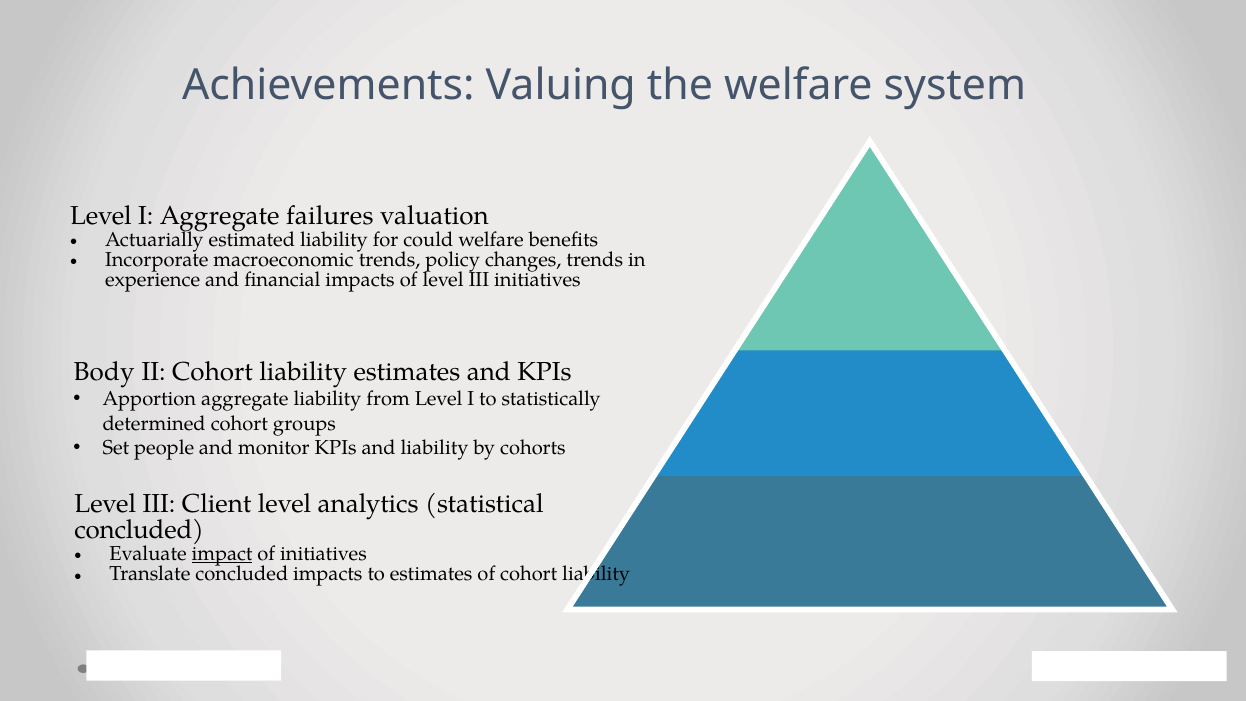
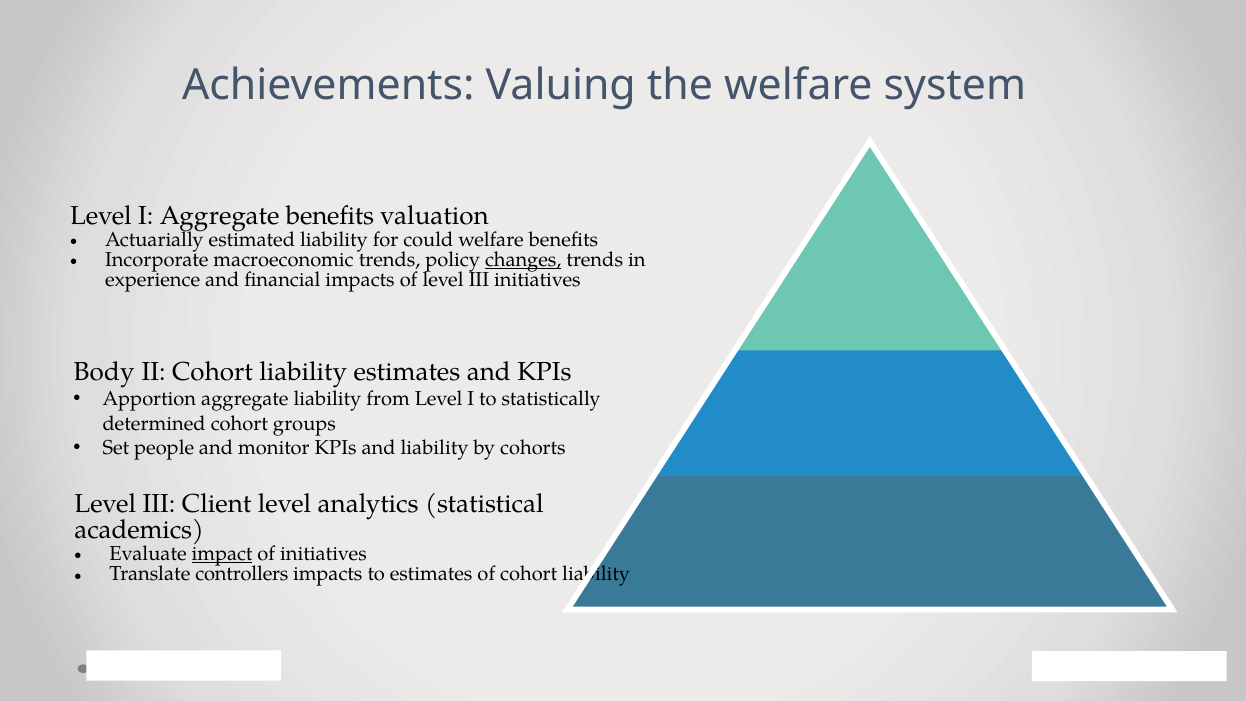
Aggregate failures: failures -> benefits (330, 216)
changes underline: none -> present (523, 260)
concluded: concluded -> academics (139, 530)
Translate concluded: concluded -> controllers (242, 574)
